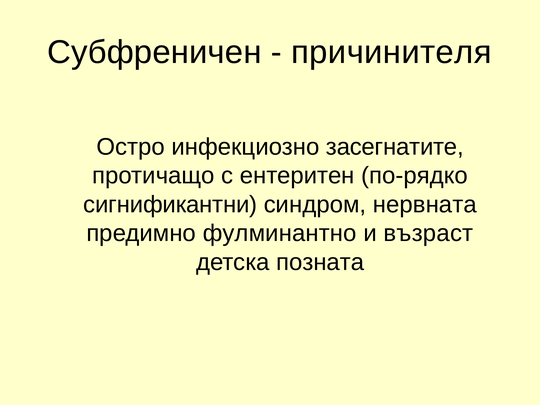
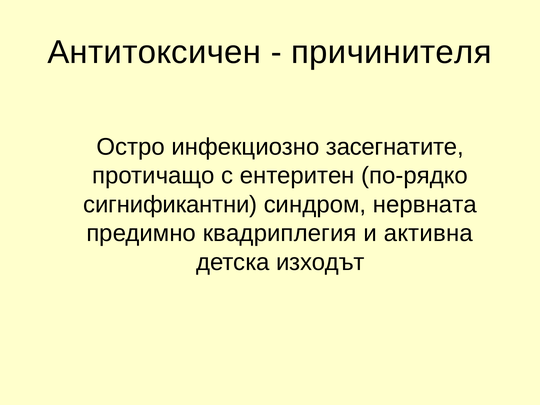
Субфреничен: Субфреничен -> Антитоксичен (154, 52)
фулминантно: фулминантно -> квадриплегия (280, 233)
възраст: възраст -> активна (428, 233)
позната: позната -> изходът (320, 262)
